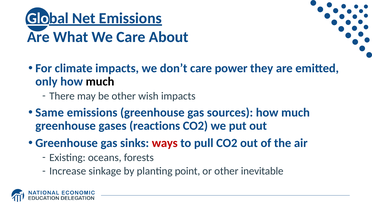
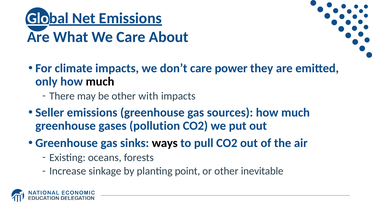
wish: wish -> with (148, 96)
Same: Same -> Seller (50, 113)
reactions: reactions -> pollution (155, 126)
ways colour: red -> black (165, 143)
